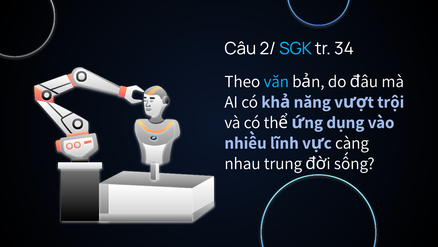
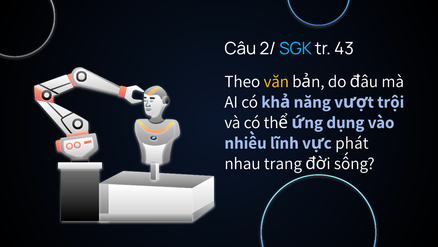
34: 34 -> 43 (344, 48)
văn colour: light blue -> yellow (276, 81)
càng: càng -> phát (352, 143)
trung: trung -> trang (283, 163)
